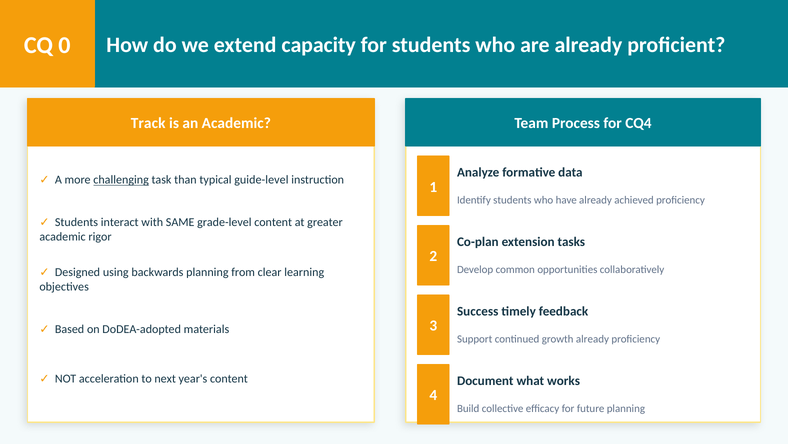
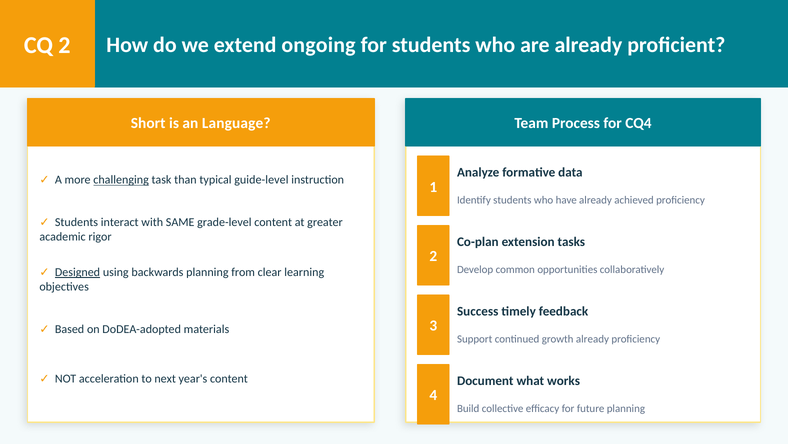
CQ 0: 0 -> 2 (64, 45)
capacity: capacity -> ongoing (319, 45)
Track: Track -> Short (148, 123)
an Academic: Academic -> Language (236, 123)
Designed underline: none -> present (77, 272)
